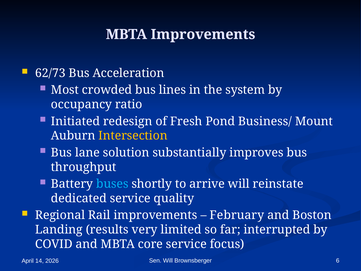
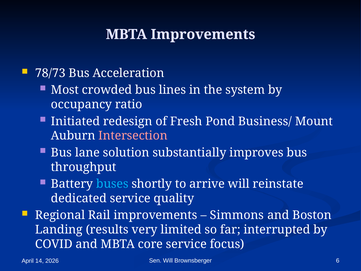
62/73: 62/73 -> 78/73 (50, 73)
Intersection colour: yellow -> pink (133, 136)
February: February -> Simmons (237, 215)
